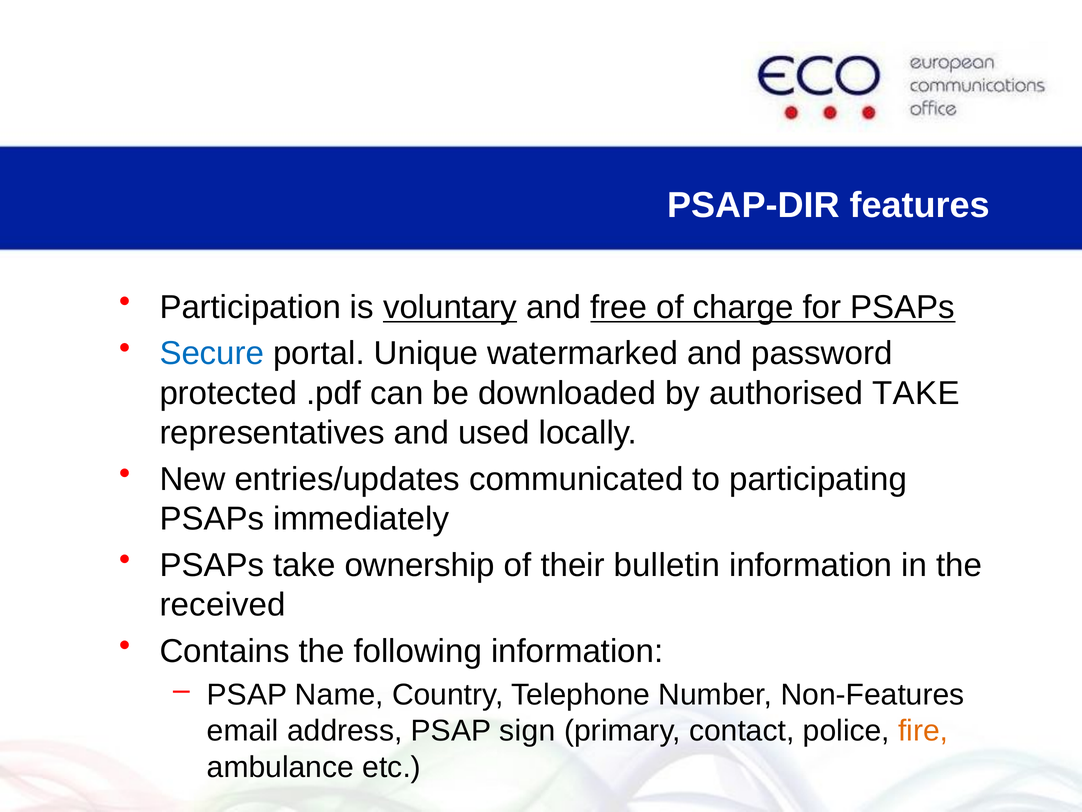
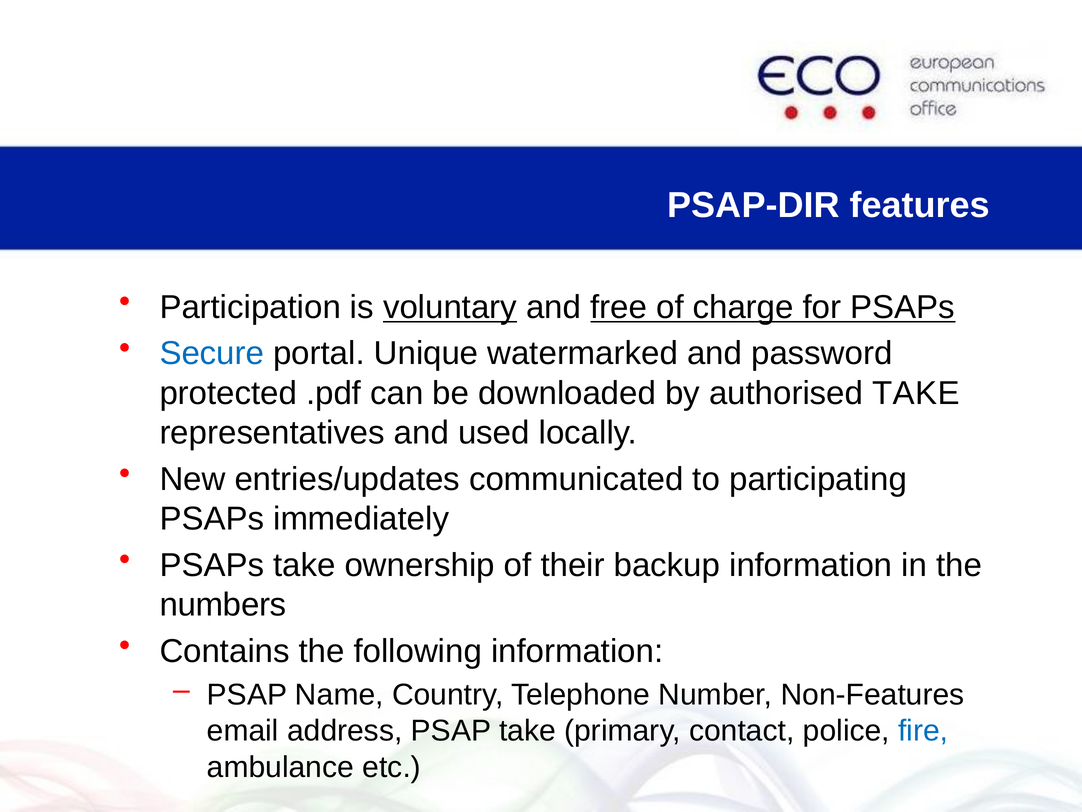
bulletin: bulletin -> backup (667, 565)
received: received -> numbers (223, 605)
PSAP sign: sign -> take (527, 731)
fire colour: orange -> blue (923, 731)
